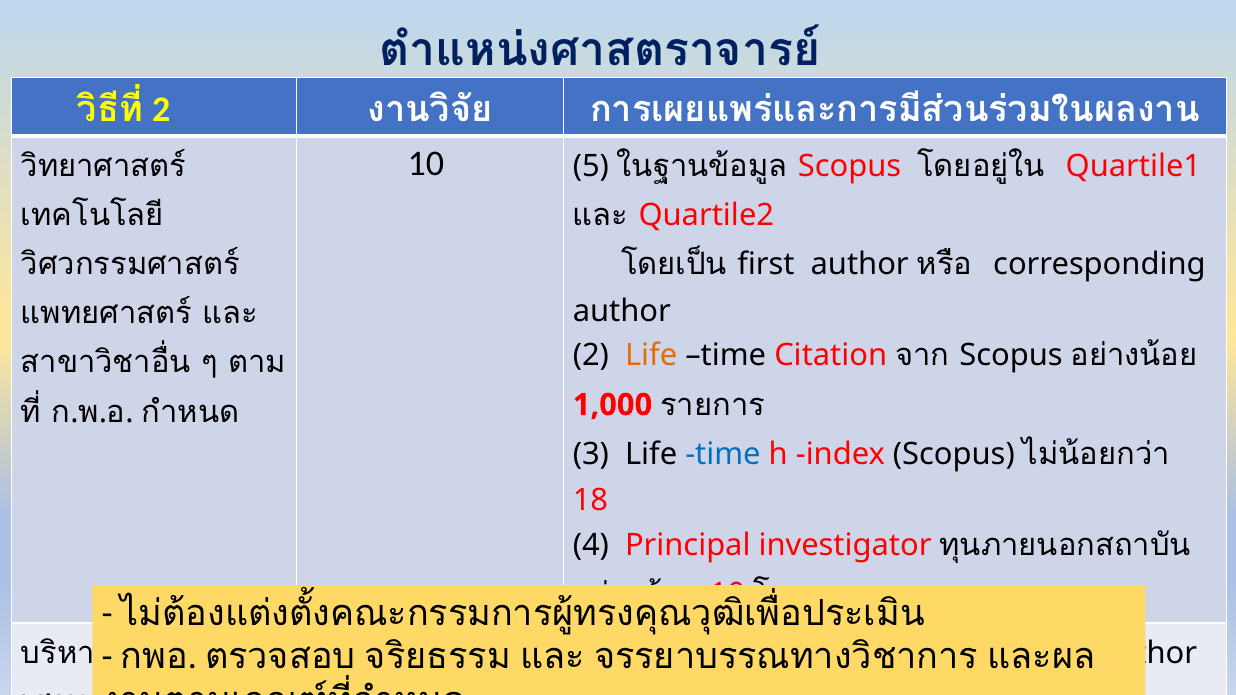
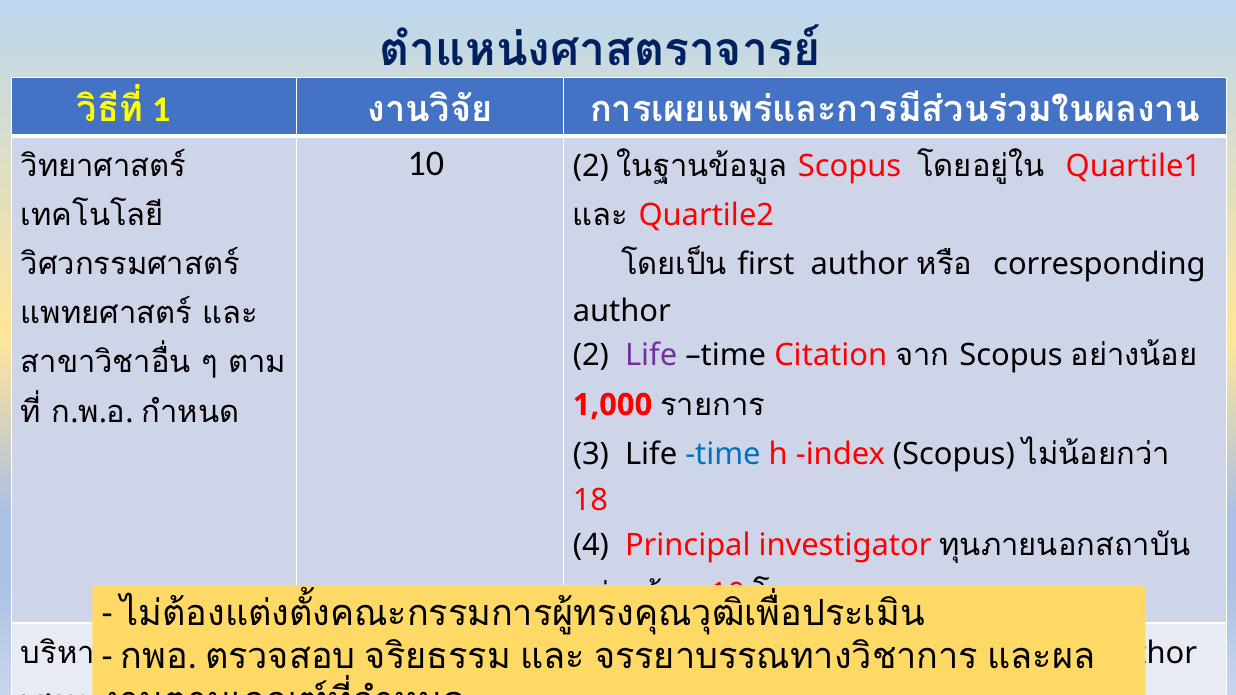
2: 2 -> 1 (161, 109)
10 5: 5 -> 2 (591, 166)
Life colour: orange -> purple (651, 356)
